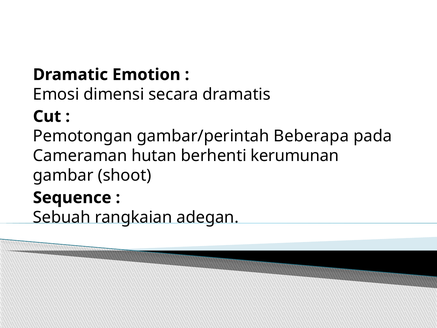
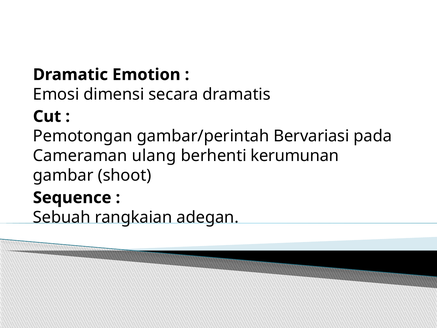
Beberapa: Beberapa -> Bervariasi (311, 136)
hutan: hutan -> ulang (154, 156)
